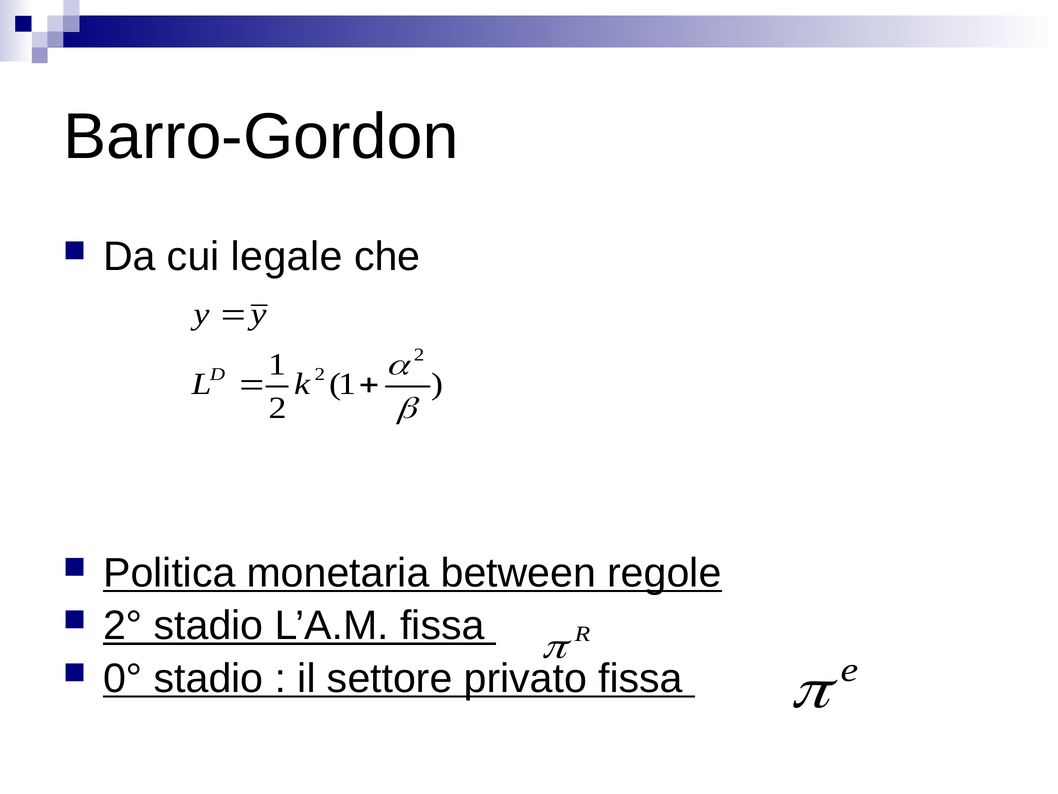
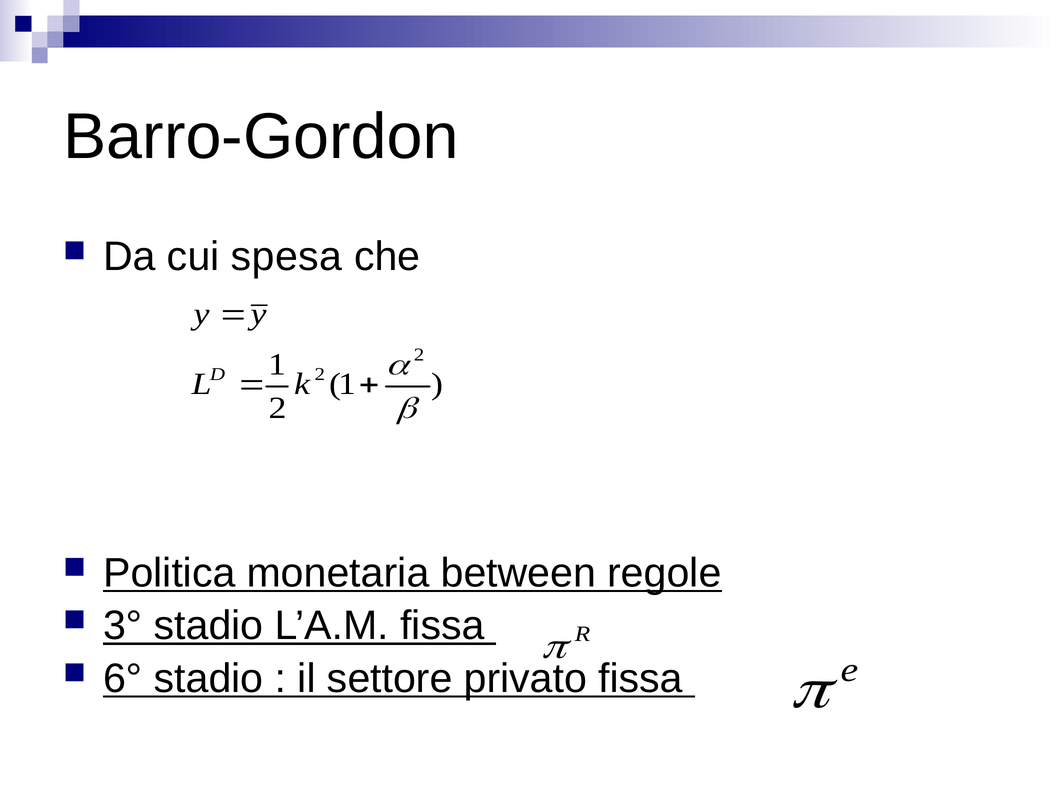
legale: legale -> spesa (287, 257)
2°: 2° -> 3° (123, 625)
0°: 0° -> 6° (123, 678)
